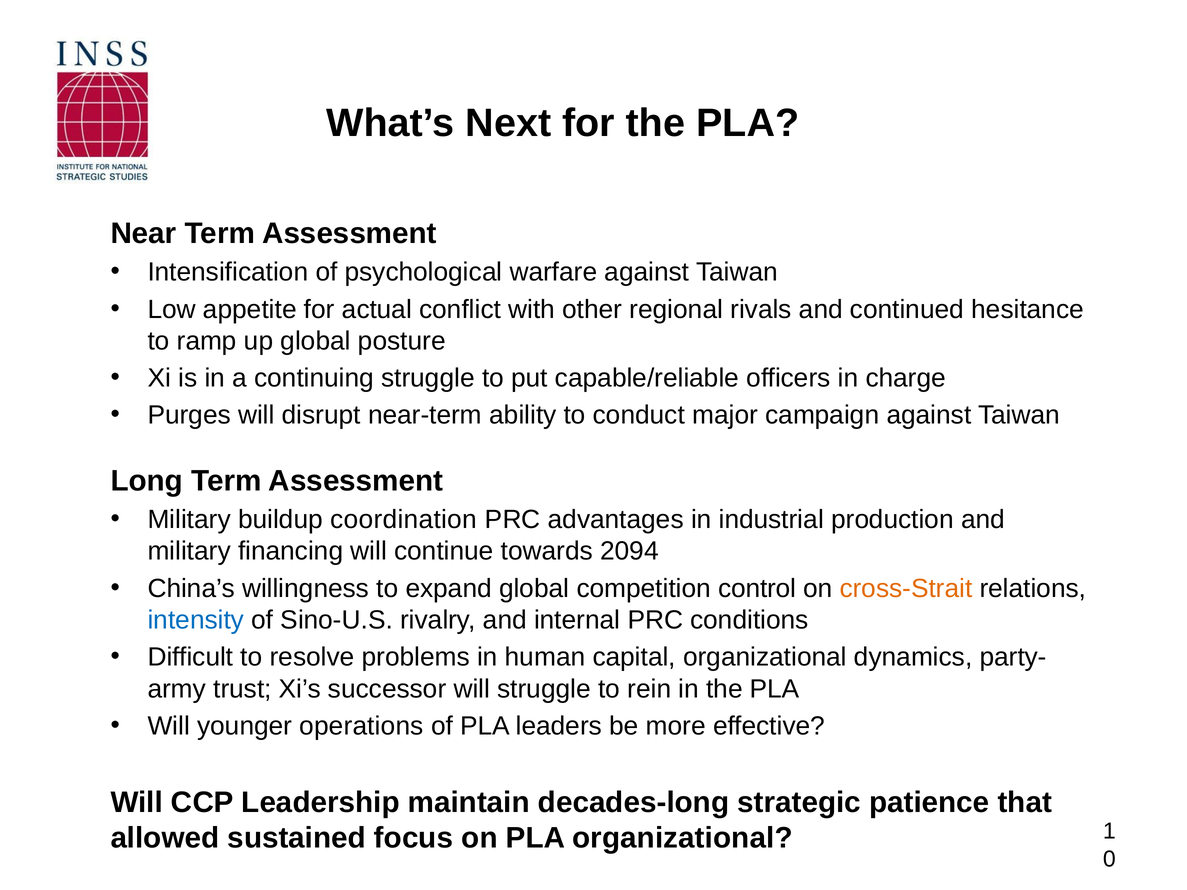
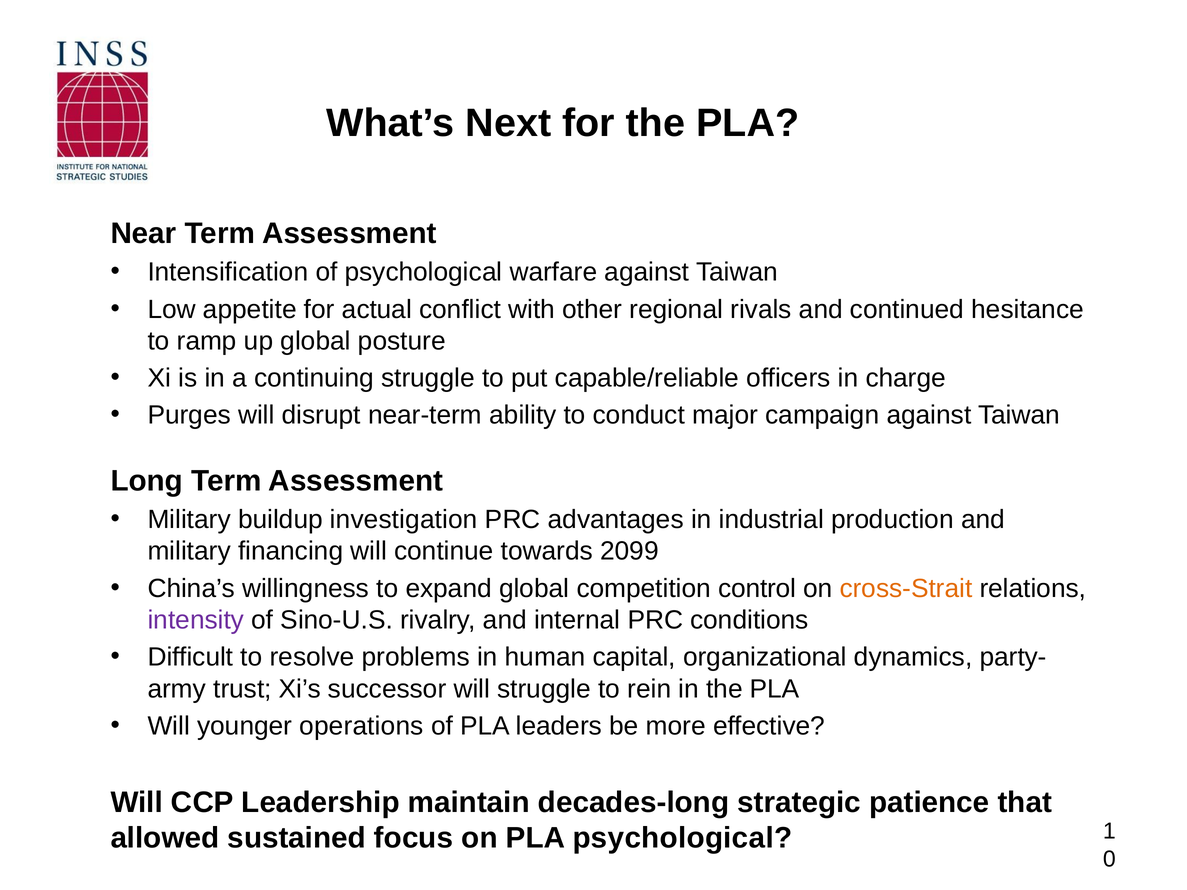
coordination: coordination -> investigation (404, 520)
2094: 2094 -> 2099 (629, 551)
intensity colour: blue -> purple (196, 620)
PLA organizational: organizational -> psychological (682, 838)
